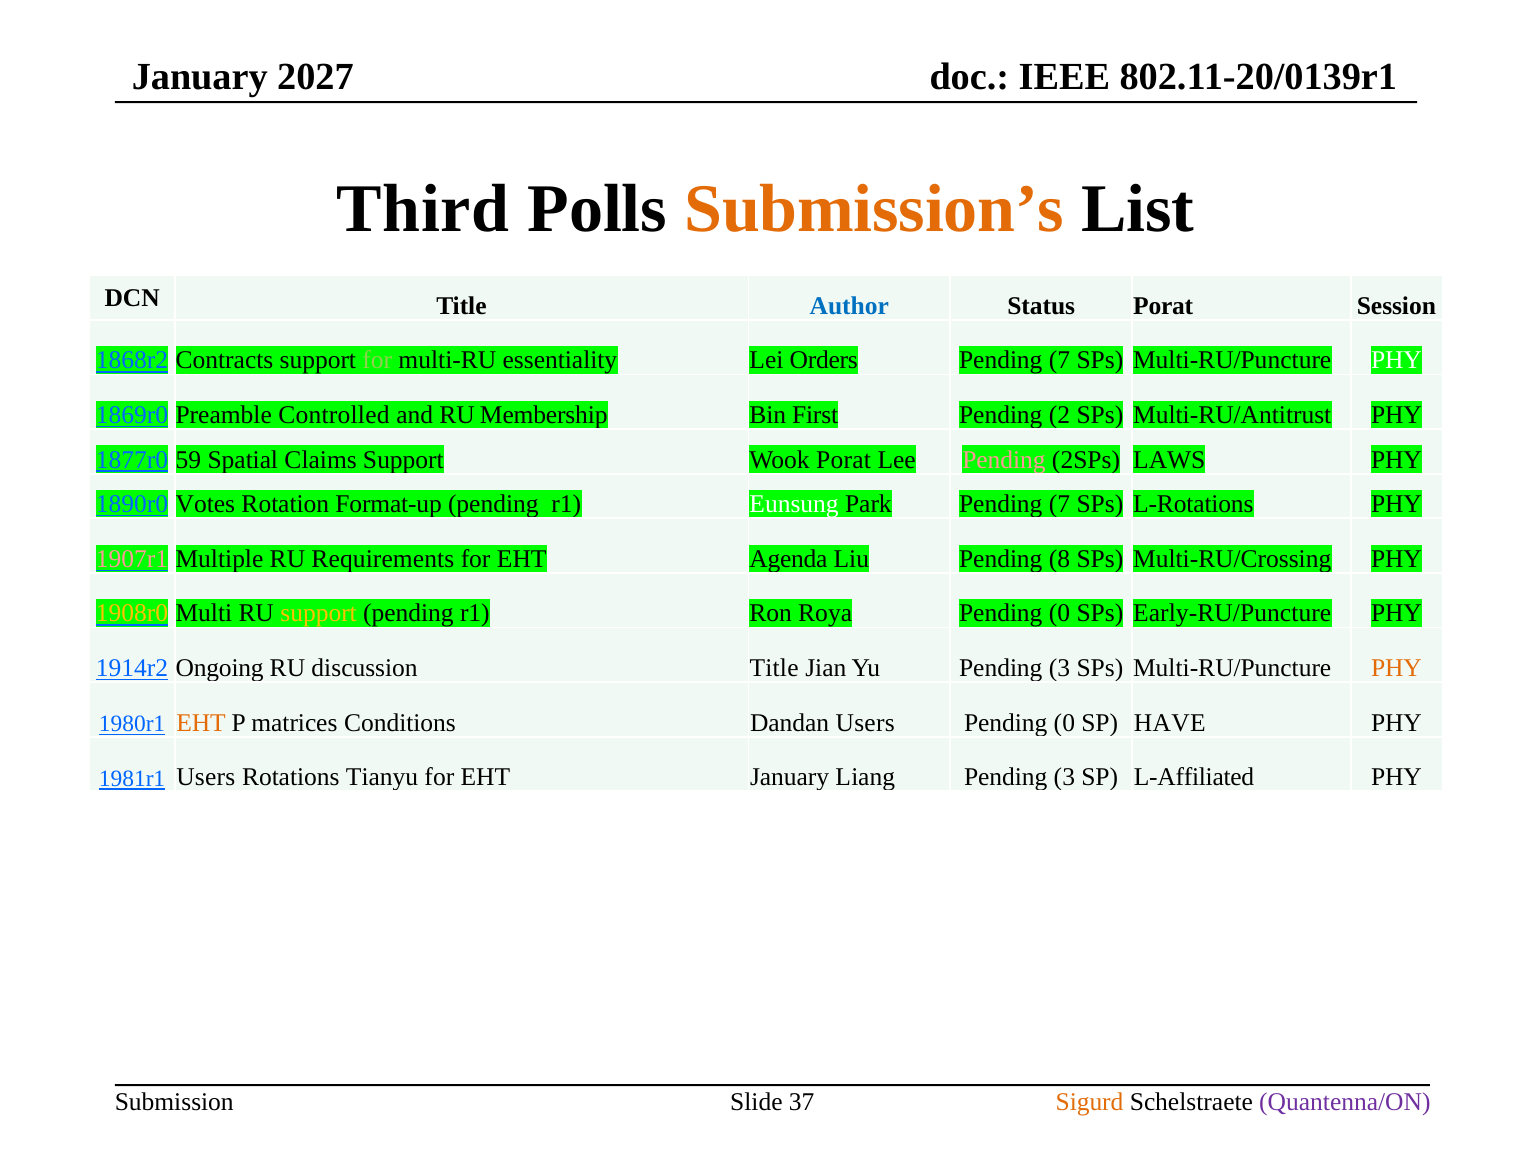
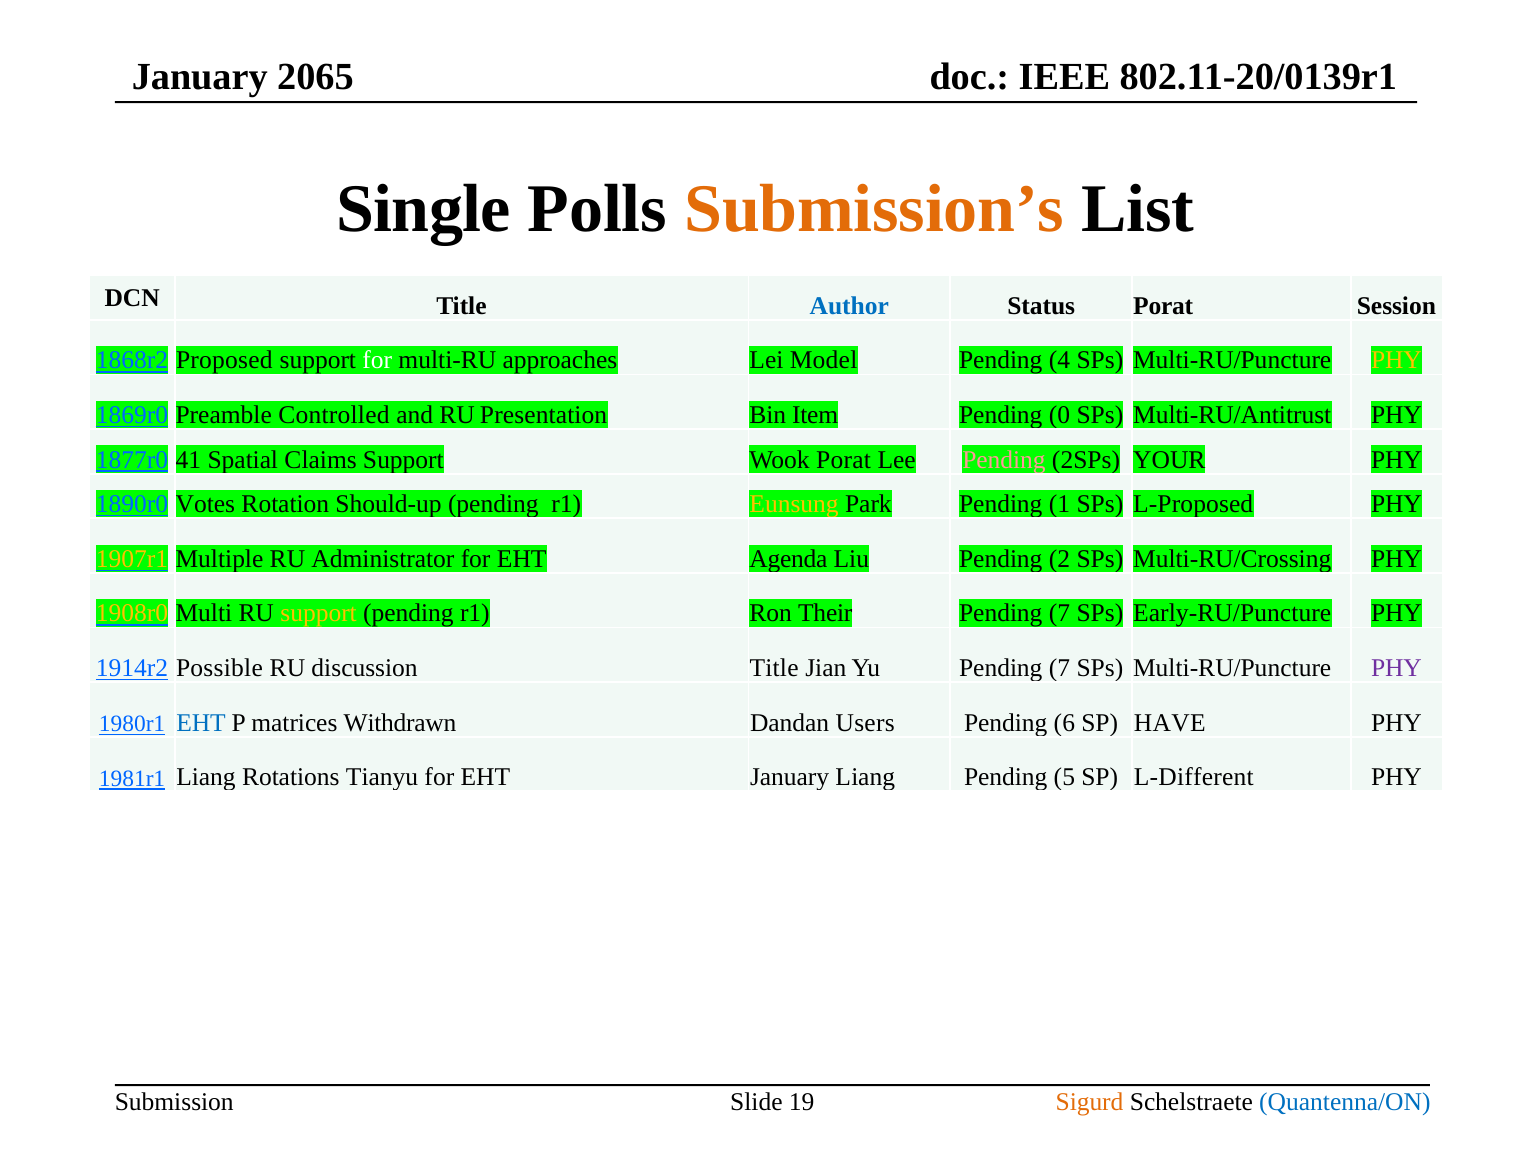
2027: 2027 -> 2065 (315, 77)
Third: Third -> Single (424, 209)
Contracts: Contracts -> Proposed (224, 360)
for colour: light green -> white (377, 360)
essentiality: essentiality -> approaches (560, 360)
Orders: Orders -> Model (824, 360)
7: 7 -> 4 (1059, 360)
PHY colour: white -> yellow (1396, 360)
Membership: Membership -> Presentation (544, 415)
First: First -> Item (815, 415)
2: 2 -> 0 (1059, 415)
59: 59 -> 41 (188, 460)
LAWS: LAWS -> YOUR (1169, 460)
Format-up: Format-up -> Should-up (389, 504)
Eunsung colour: white -> yellow (794, 504)
Park Pending 7: 7 -> 1 (1059, 504)
L-Rotations: L-Rotations -> L-Proposed (1193, 504)
1907r1 colour: pink -> yellow (132, 559)
Requirements: Requirements -> Administrator (383, 559)
8: 8 -> 2 (1059, 559)
Roya: Roya -> Their (825, 613)
0: 0 -> 7 (1059, 613)
Ongoing: Ongoing -> Possible (219, 668)
Yu Pending 3: 3 -> 7 (1059, 668)
PHY colour: orange -> purple (1396, 668)
EHT colour: orange -> blue (201, 723)
Conditions: Conditions -> Withdrawn (400, 723)
0: 0 -> 6 (1064, 723)
1981r1 Users: Users -> Liang (206, 777)
Liang Pending 3: 3 -> 5 (1064, 777)
L-Affiliated: L-Affiliated -> L-Different (1194, 777)
37: 37 -> 19 (802, 1102)
Quantenna/ON colour: purple -> blue (1345, 1102)
